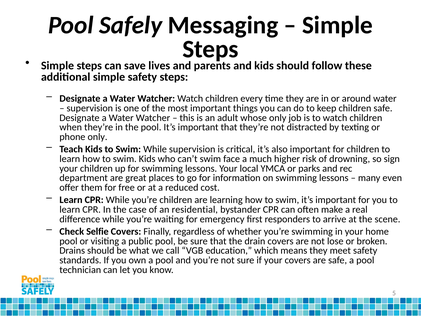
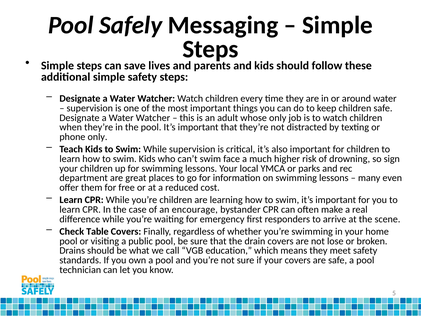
residential: residential -> encourage (195, 209)
Selfie: Selfie -> Table (97, 231)
